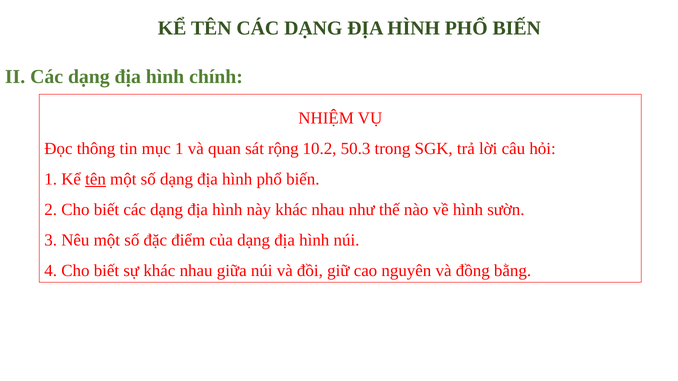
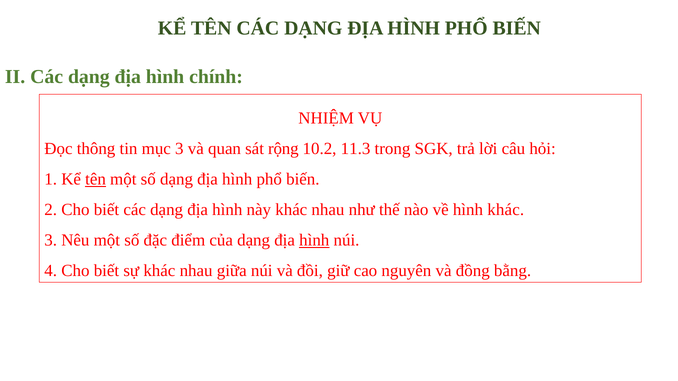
mục 1: 1 -> 3 (179, 149)
50.3: 50.3 -> 11.3 (356, 149)
hình sườn: sườn -> khác (506, 210)
hình underline: none -> present (314, 240)
